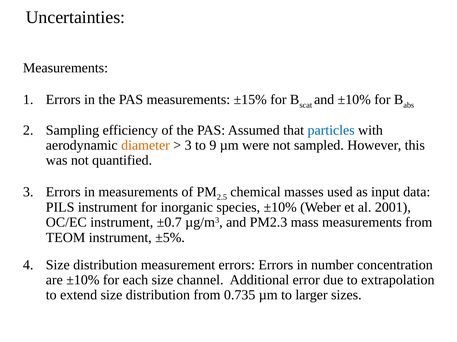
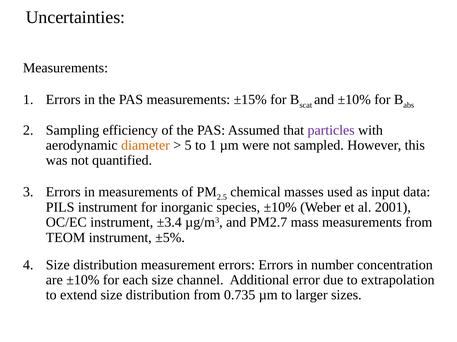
particles colour: blue -> purple (331, 130)
3: 3 -> 5 (188, 146)
to 9: 9 -> 1 (213, 146)
±0.7: ±0.7 -> ±3.4 (169, 223)
PM2.3: PM2.3 -> PM2.7 (268, 223)
